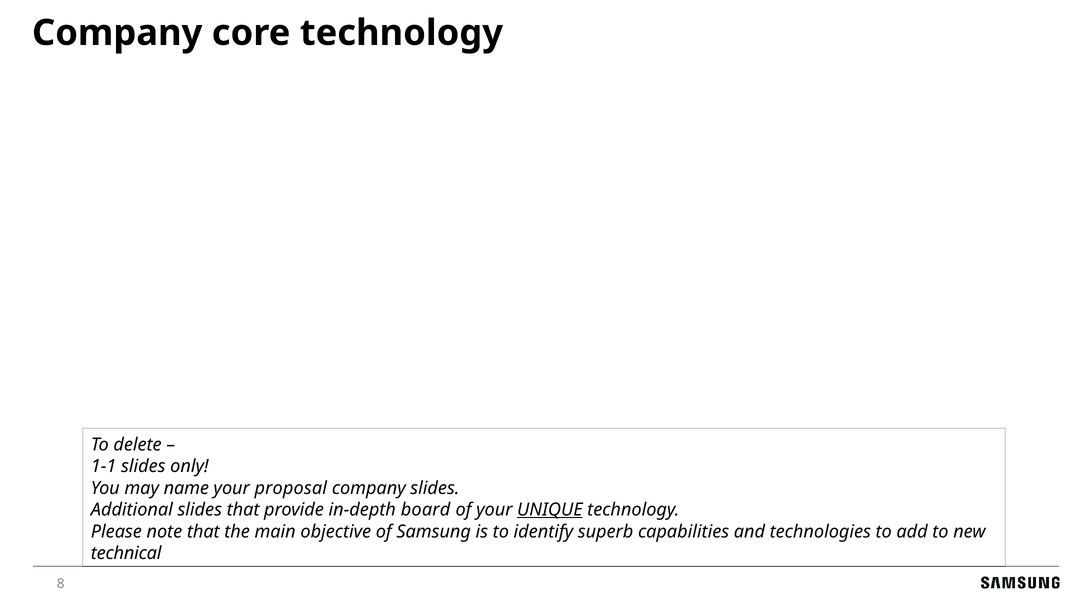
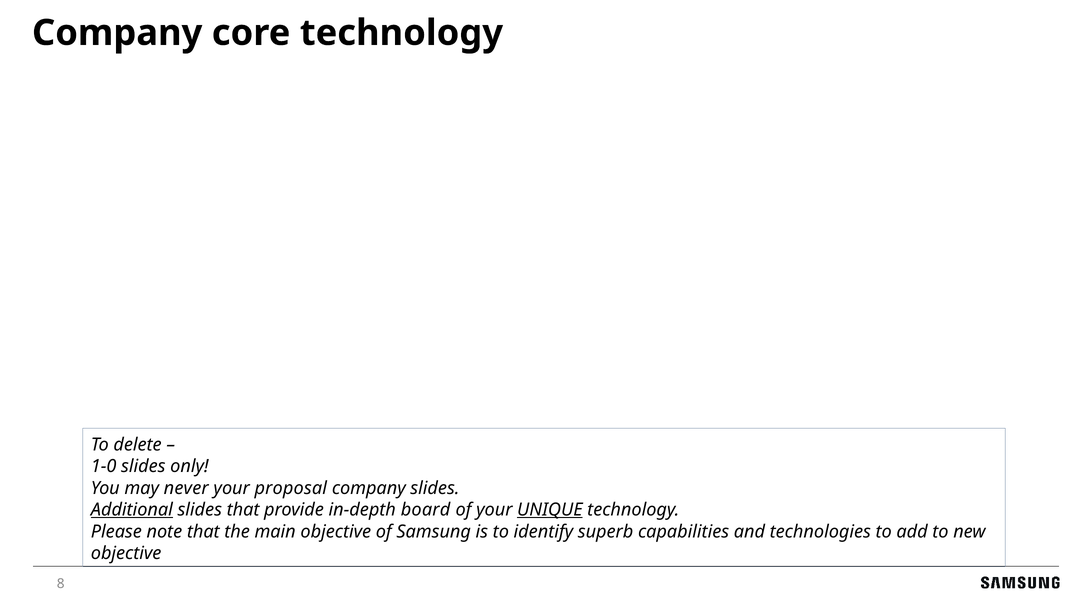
1-1: 1-1 -> 1-0 (104, 467)
name: name -> never (186, 488)
Additional underline: none -> present (132, 510)
technical: technical -> objective (126, 554)
